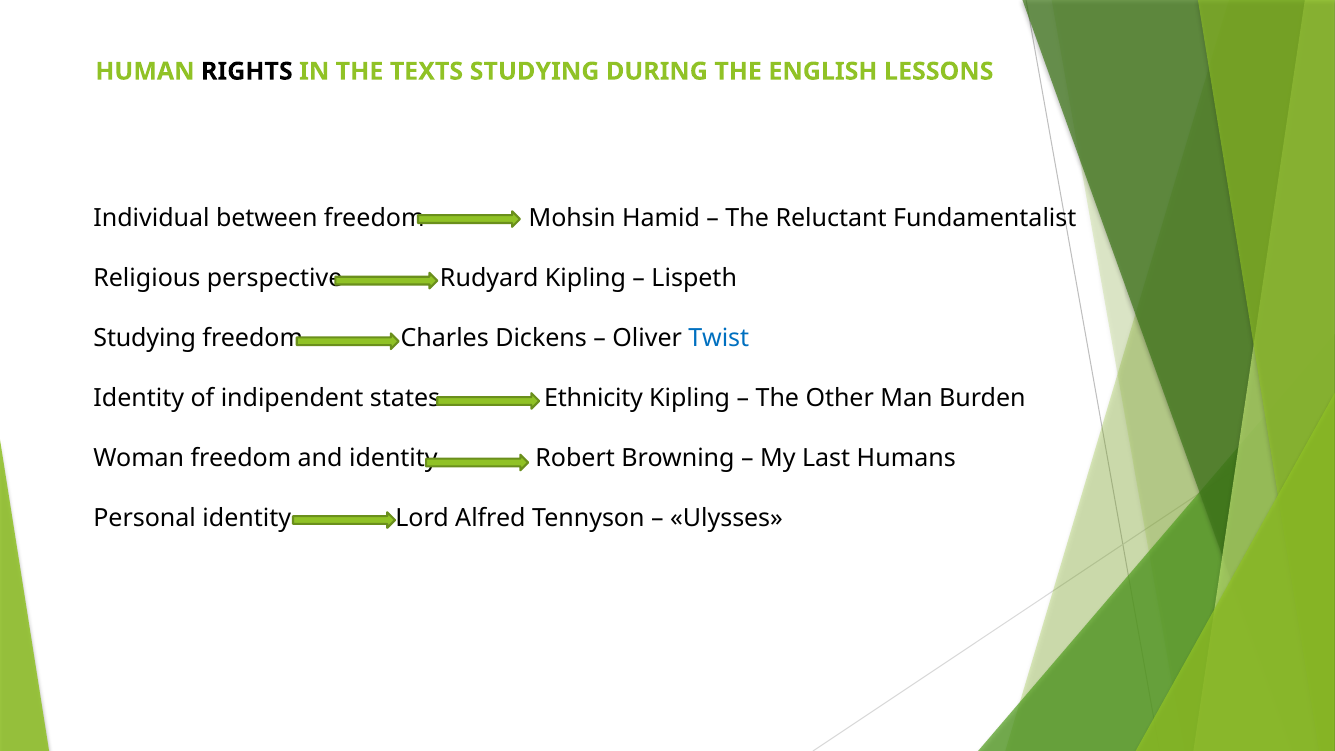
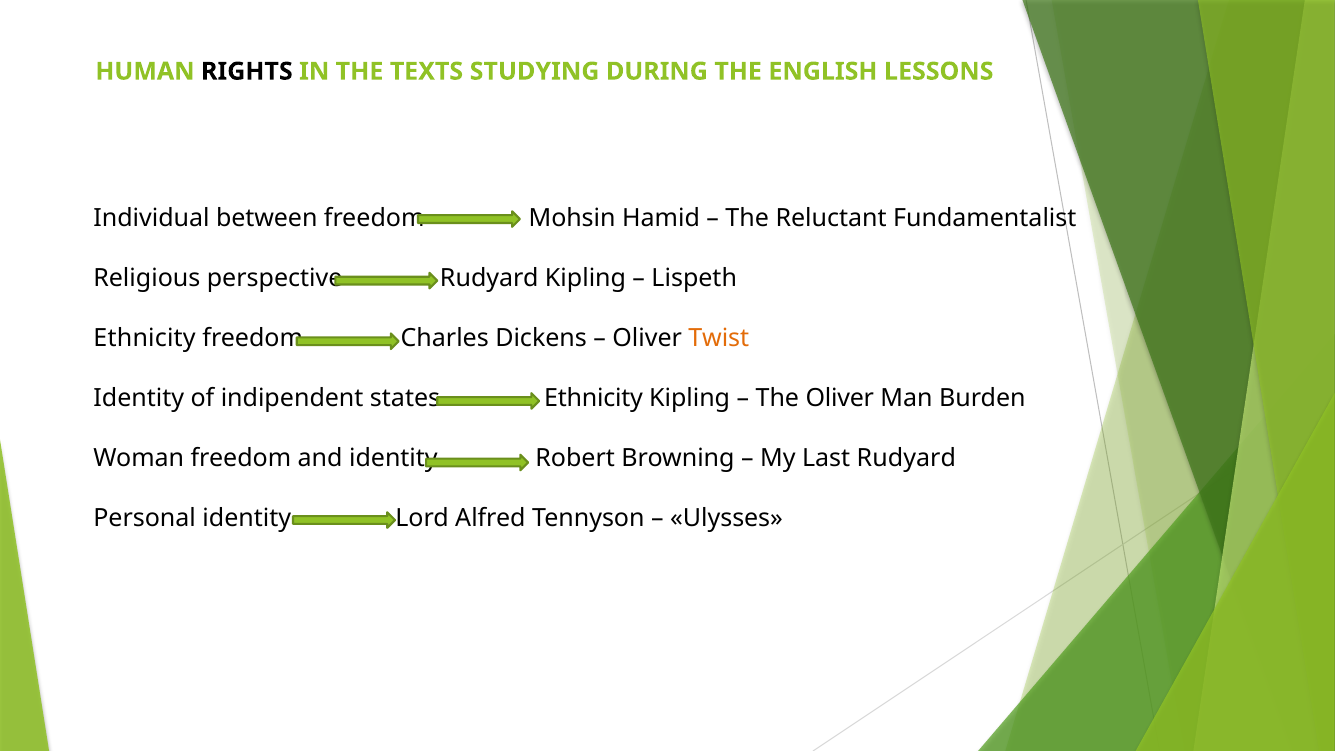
Studying: Studying -> Ethnicity (145, 338)
Twist colour: blue -> orange (719, 338)
The Other: Other -> Oliver (840, 398)
Last Humans: Humans -> Rudyard (906, 459)
